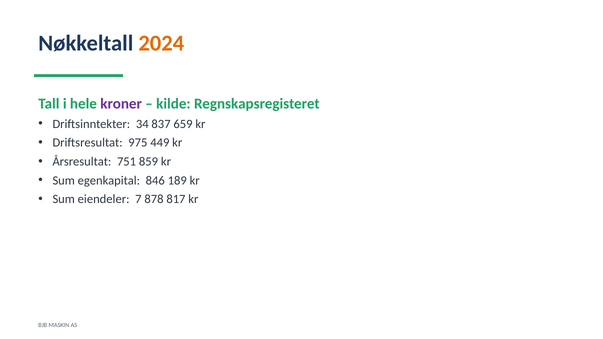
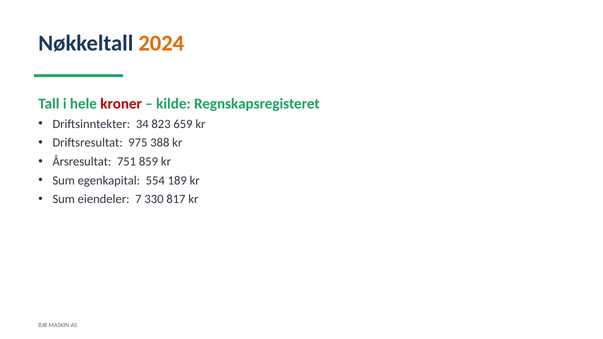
kroner colour: purple -> red (121, 104)
837: 837 -> 823 (161, 124)
449: 449 -> 388 (160, 143)
846: 846 -> 554 (155, 181)
878: 878 -> 330 (154, 199)
